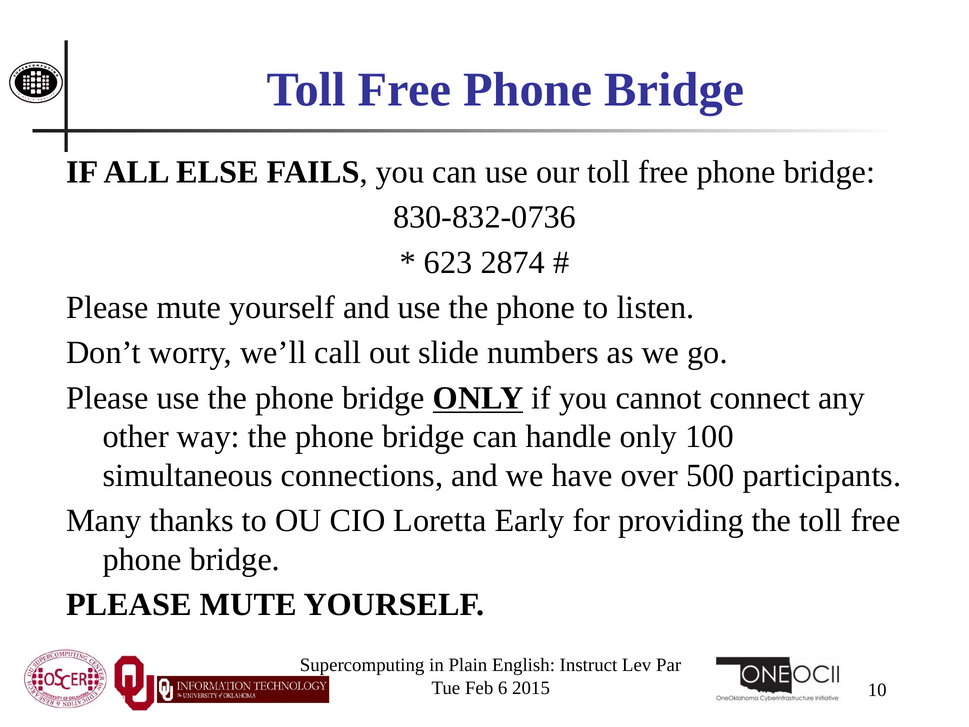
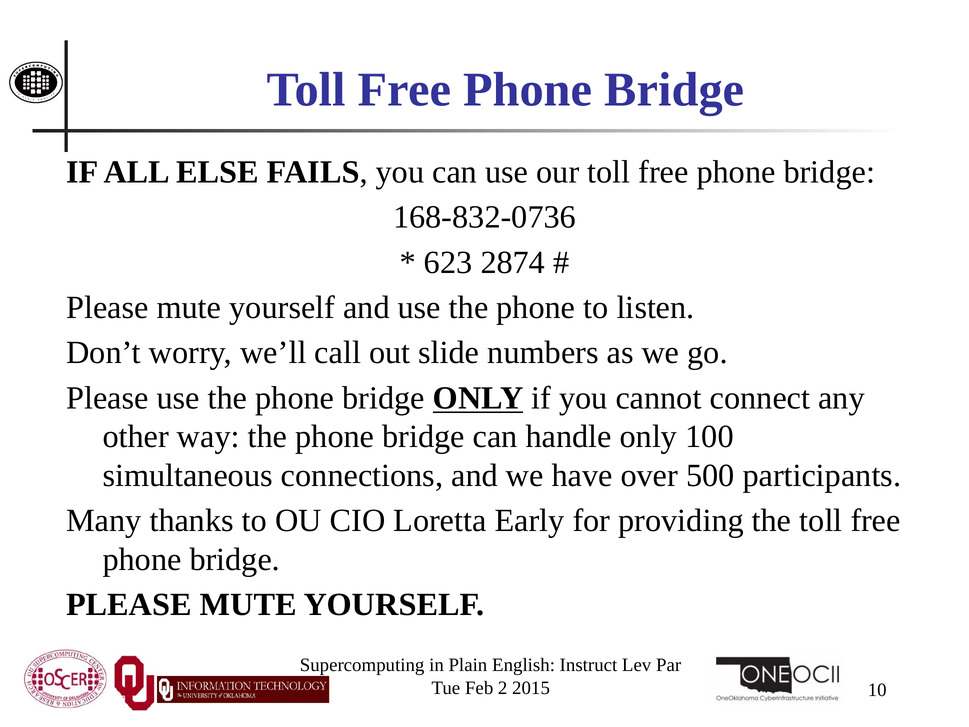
830-832-0736: 830-832-0736 -> 168-832-0736 (485, 217)
6: 6 -> 2 (503, 688)
